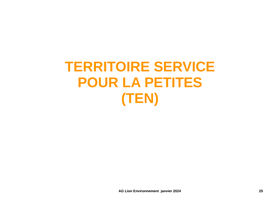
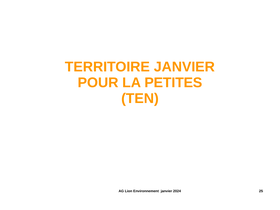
TERRITOIRE SERVICE: SERVICE -> JANVIER (184, 67)
